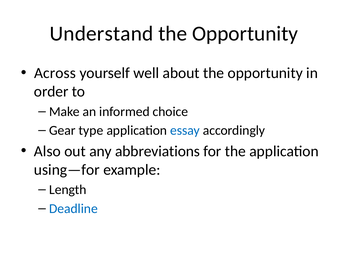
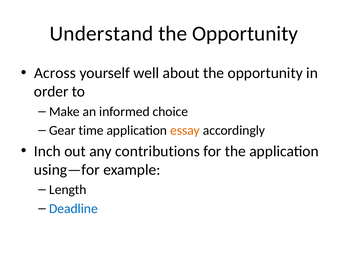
type: type -> time (91, 131)
essay colour: blue -> orange (185, 131)
Also: Also -> Inch (47, 151)
abbreviations: abbreviations -> contributions (157, 151)
